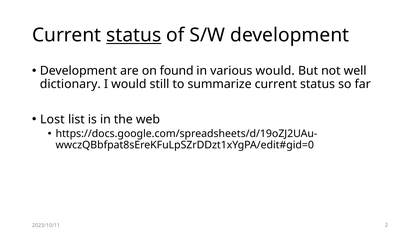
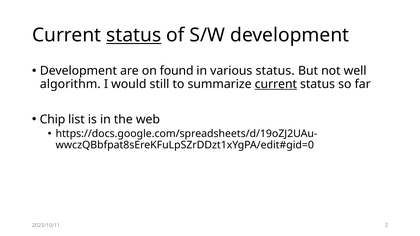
various would: would -> status (275, 71)
dictionary: dictionary -> algorithm (70, 84)
current underline: none -> present (276, 84)
Lost: Lost -> Chip (52, 119)
